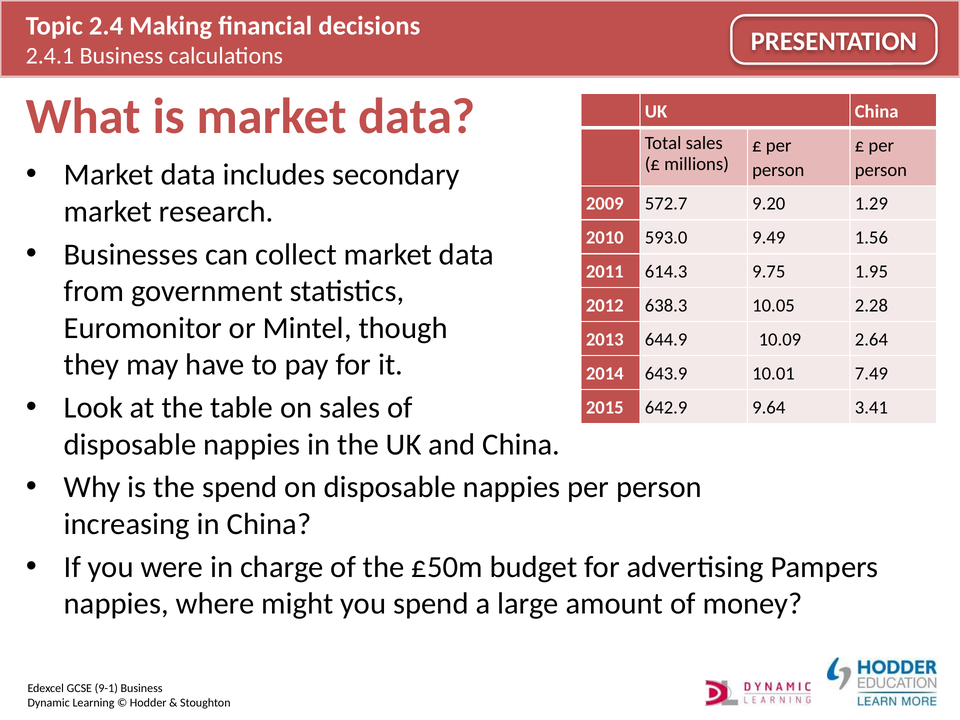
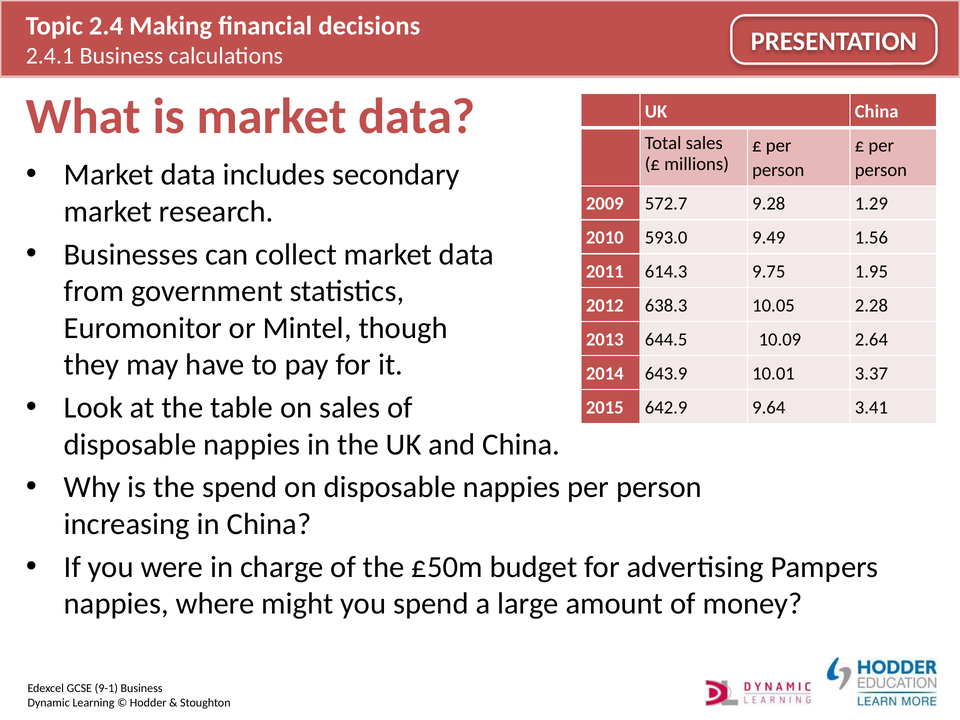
9.20: 9.20 -> 9.28 (769, 204)
644.9: 644.9 -> 644.5 (666, 340)
7.49: 7.49 -> 3.37 (871, 374)
